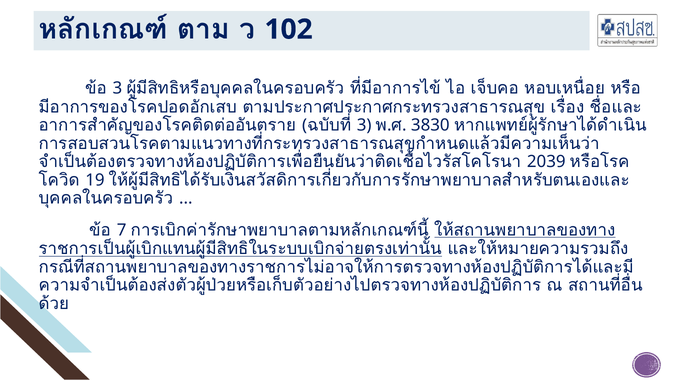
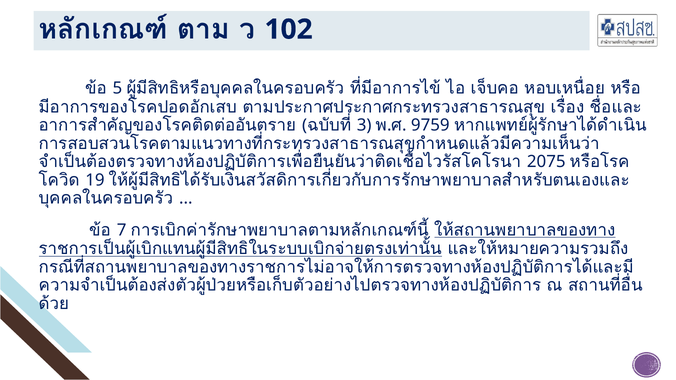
3: 3 -> 5 (117, 88)
3830: 3830 -> 9759 (430, 125)
2039: 2039 -> 2075 (546, 162)
